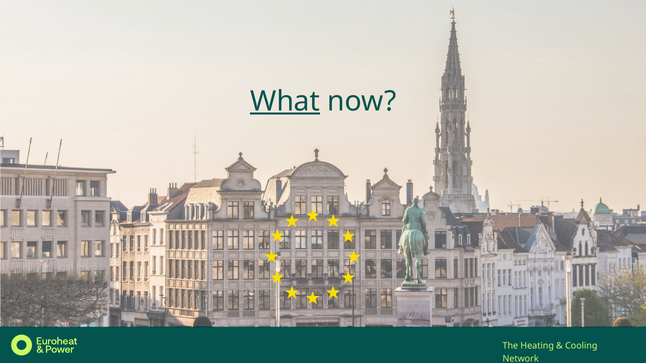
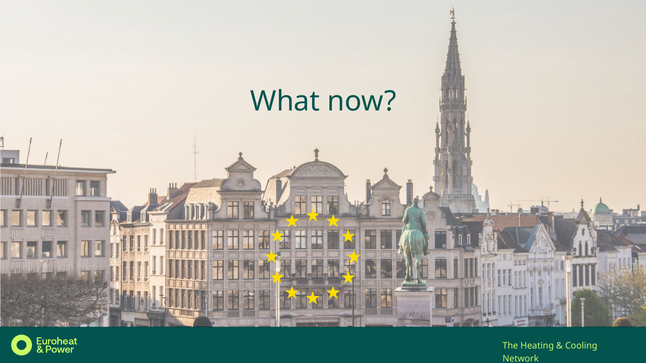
What underline: present -> none (285, 101)
